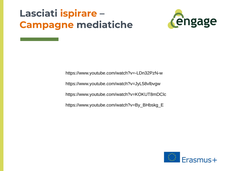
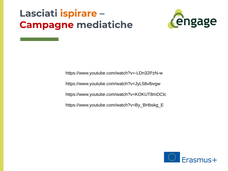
Campagne colour: orange -> red (47, 25)
